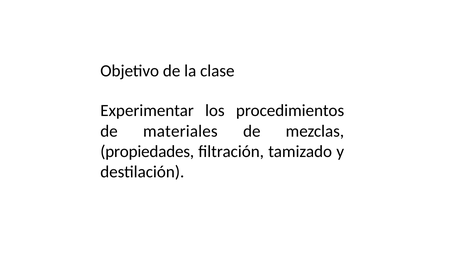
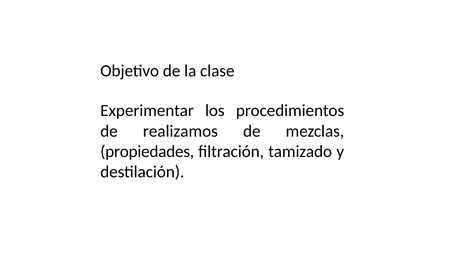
materiales: materiales -> realizamos (180, 131)
